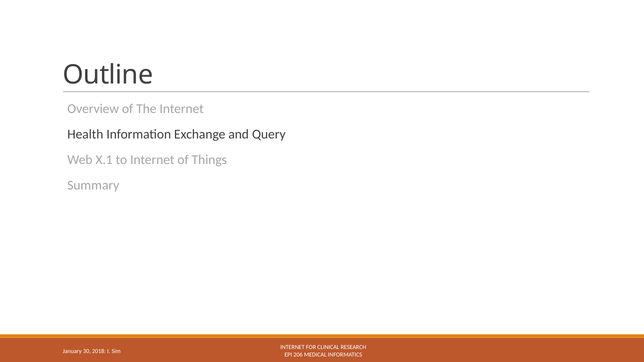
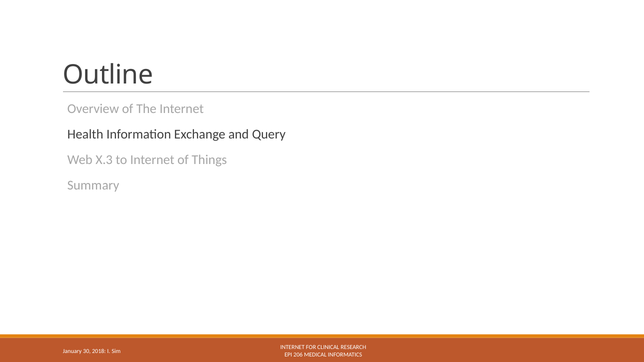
X.1: X.1 -> X.3 (104, 160)
